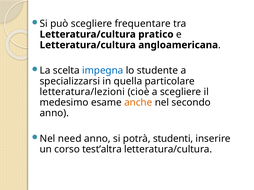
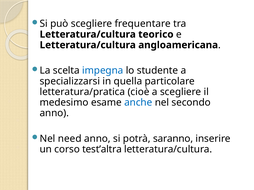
pratico: pratico -> teorico (156, 34)
letteratura/lezioni: letteratura/lezioni -> letteratura/pratica (82, 92)
anche colour: orange -> blue (138, 103)
studenti: studenti -> saranno (173, 139)
